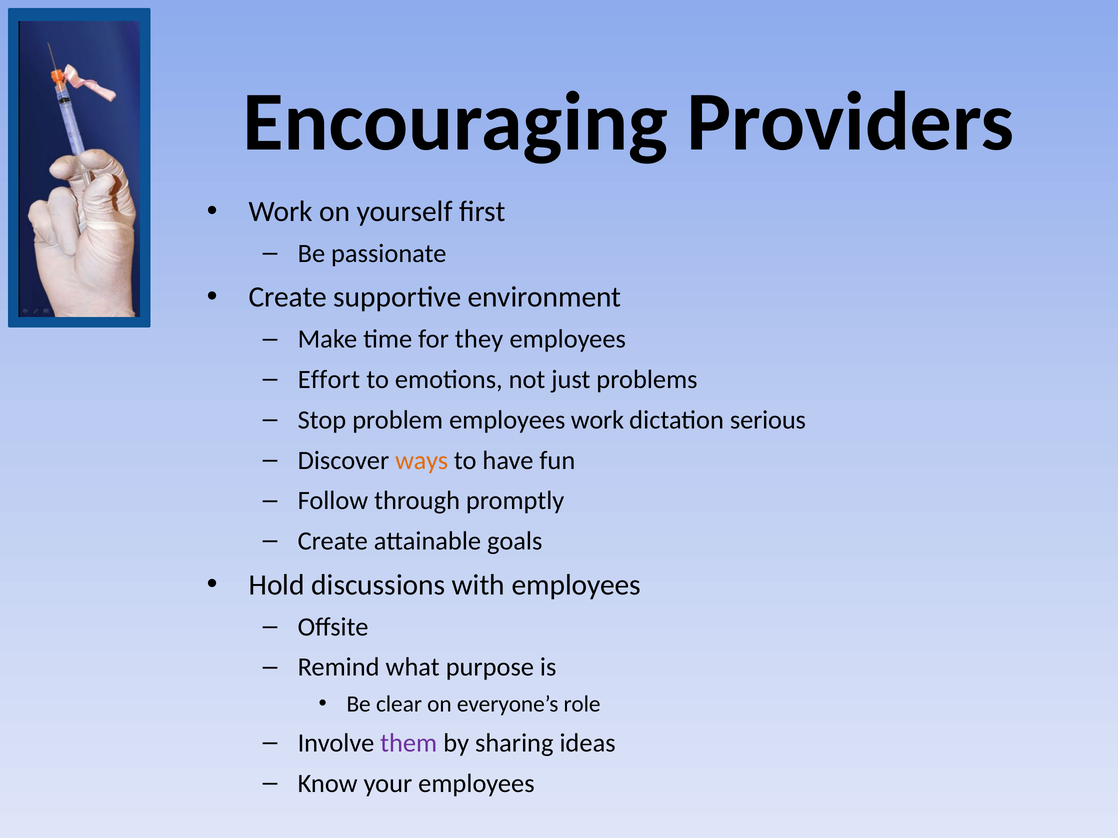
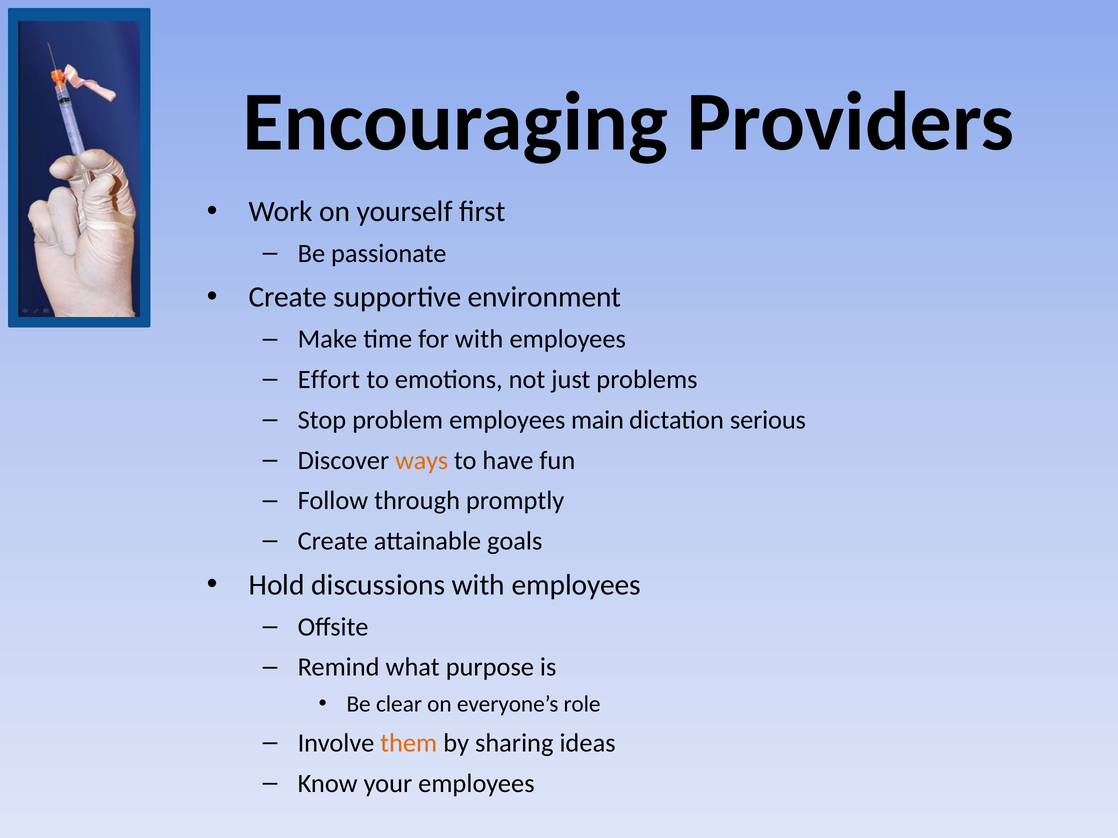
for they: they -> with (479, 339)
employees work: work -> main (597, 420)
them colour: purple -> orange (409, 743)
